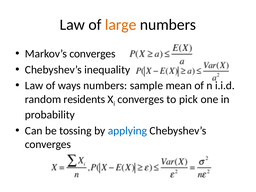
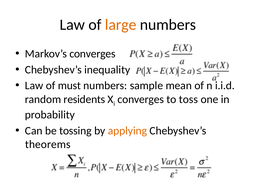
ways: ways -> must (69, 86)
pick: pick -> toss (188, 99)
applying colour: blue -> orange (127, 131)
converges: converges -> theorems (48, 144)
